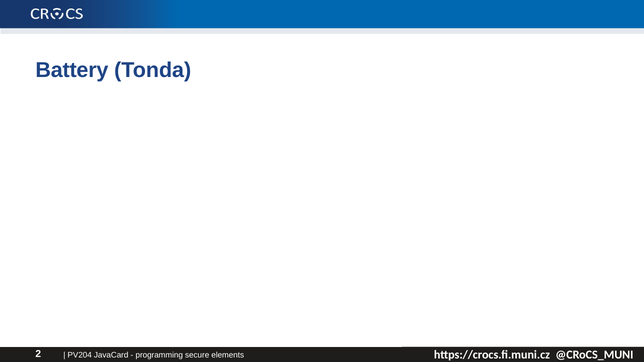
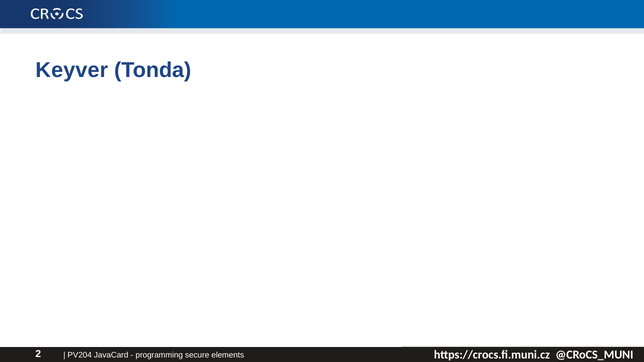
Battery: Battery -> Keyver (72, 70)
